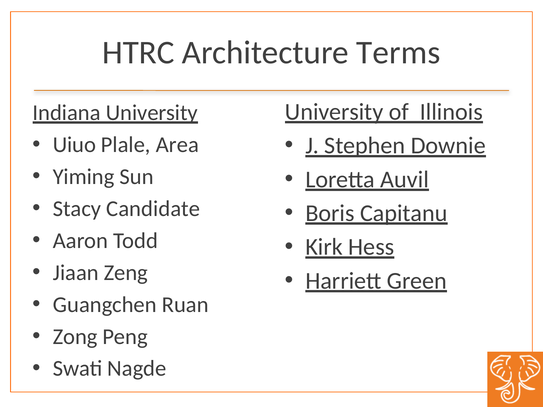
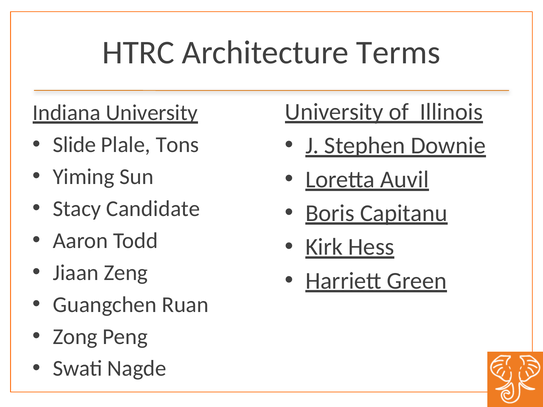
Uiuo: Uiuo -> Slide (74, 145)
Area: Area -> Tons (177, 145)
